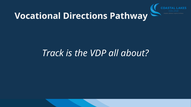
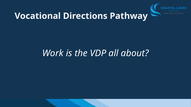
Track: Track -> Work (53, 53)
